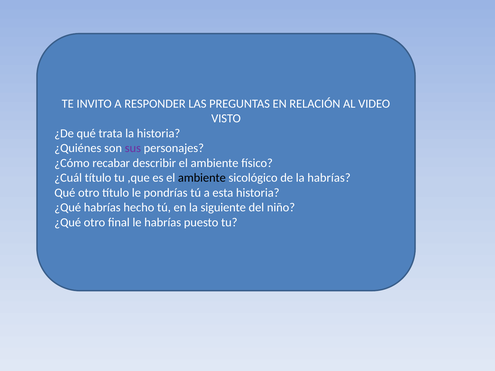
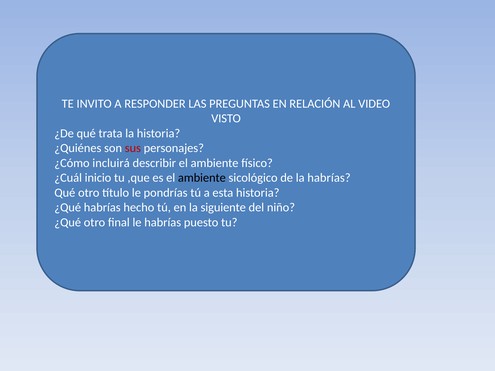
sus colour: purple -> red (133, 148)
recabar: recabar -> incluirá (111, 163)
¿Cuál título: título -> inicio (98, 178)
